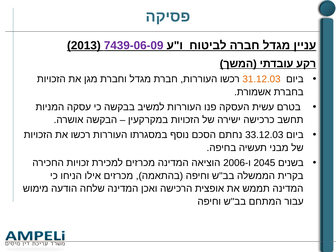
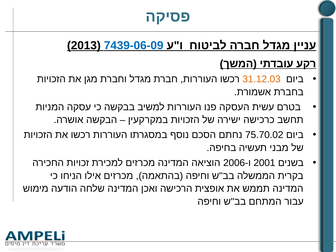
7439-06-09 colour: purple -> blue (134, 46)
33.12.03: 33.12.03 -> 75.70.02 (264, 135)
2045: 2045 -> 2001 (264, 163)
